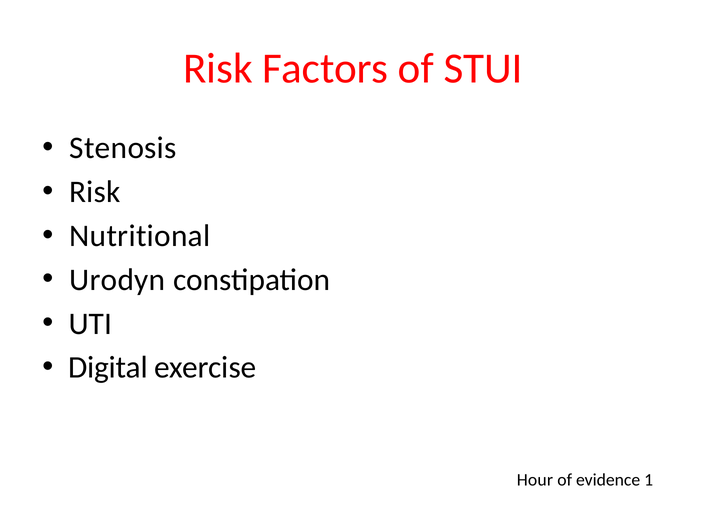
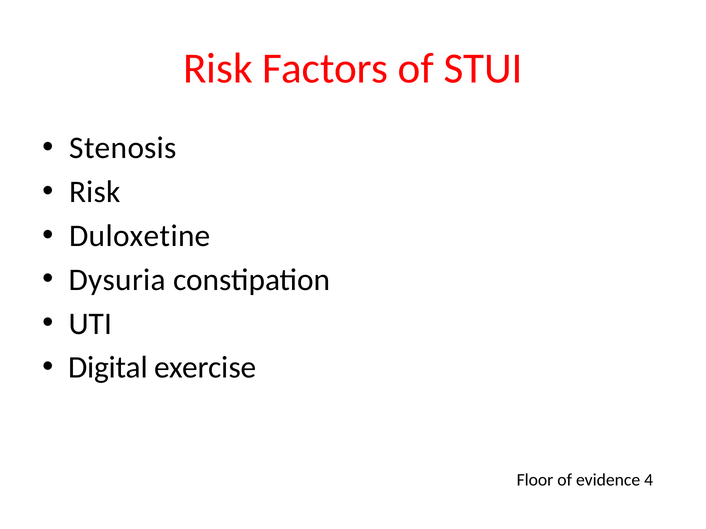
Nutritional: Nutritional -> Duloxetine (140, 236)
Urodyn: Urodyn -> Dysuria (117, 280)
Hour: Hour -> Floor (535, 480)
1: 1 -> 4 (649, 480)
